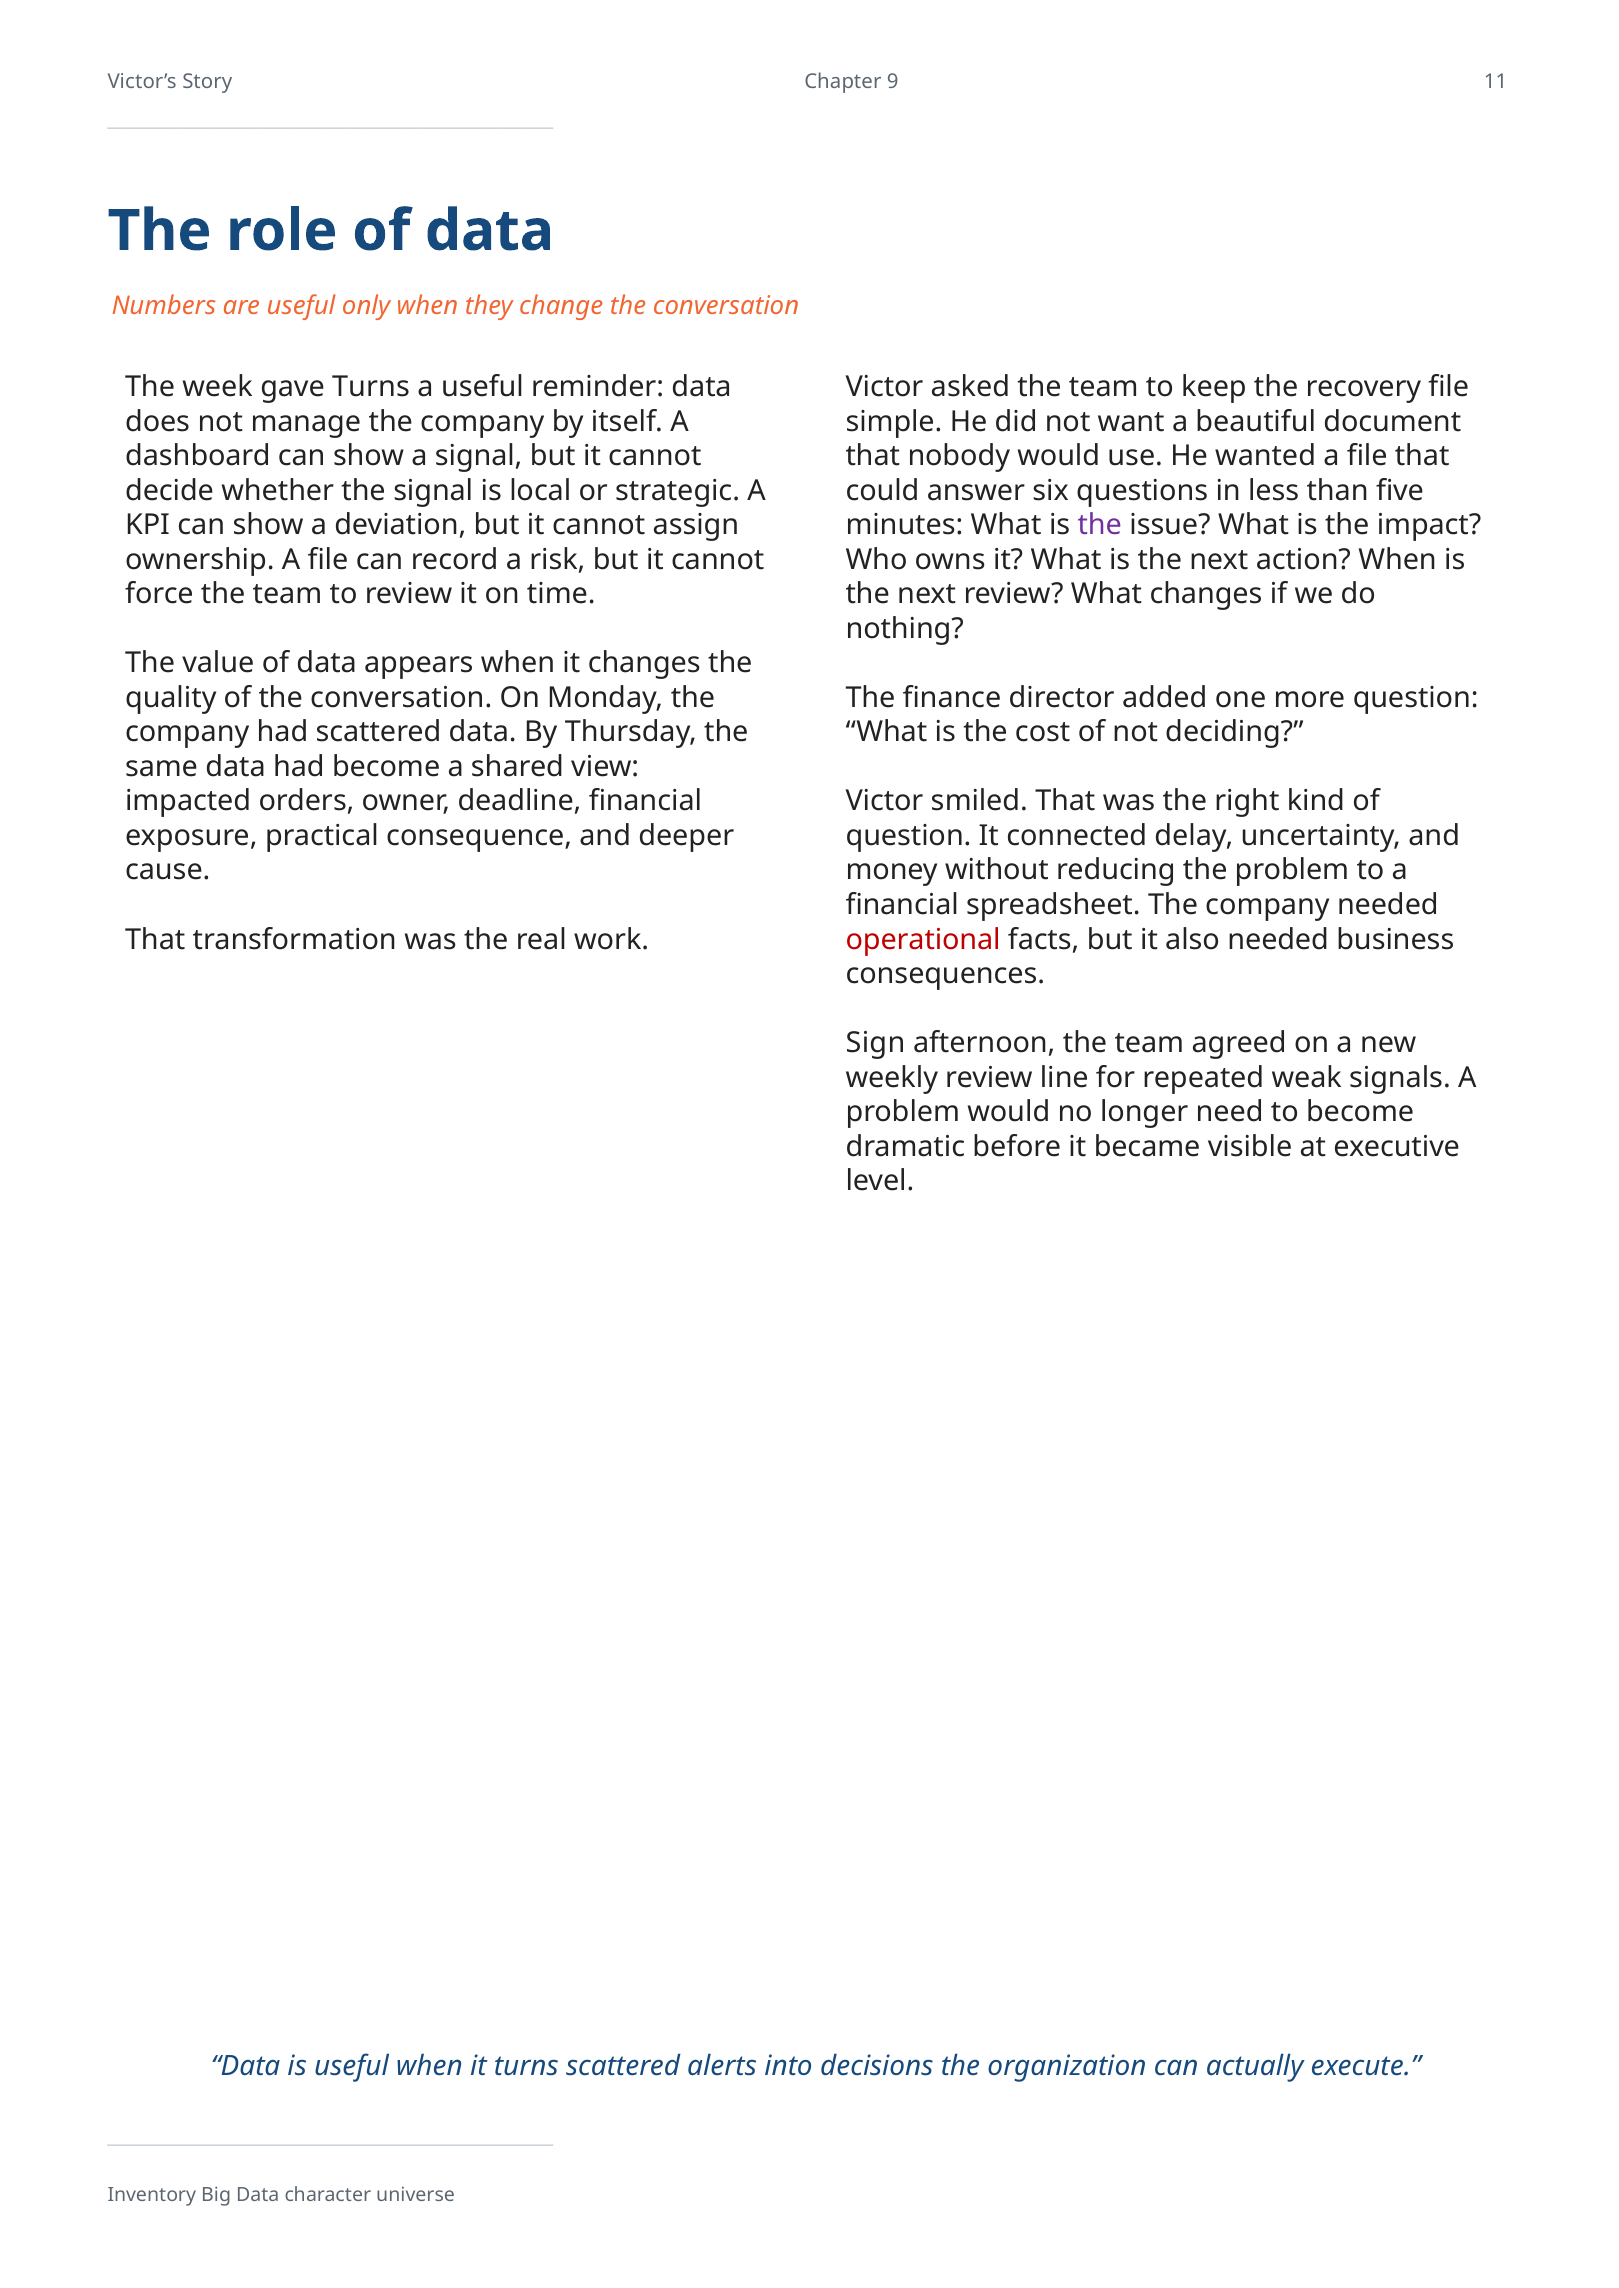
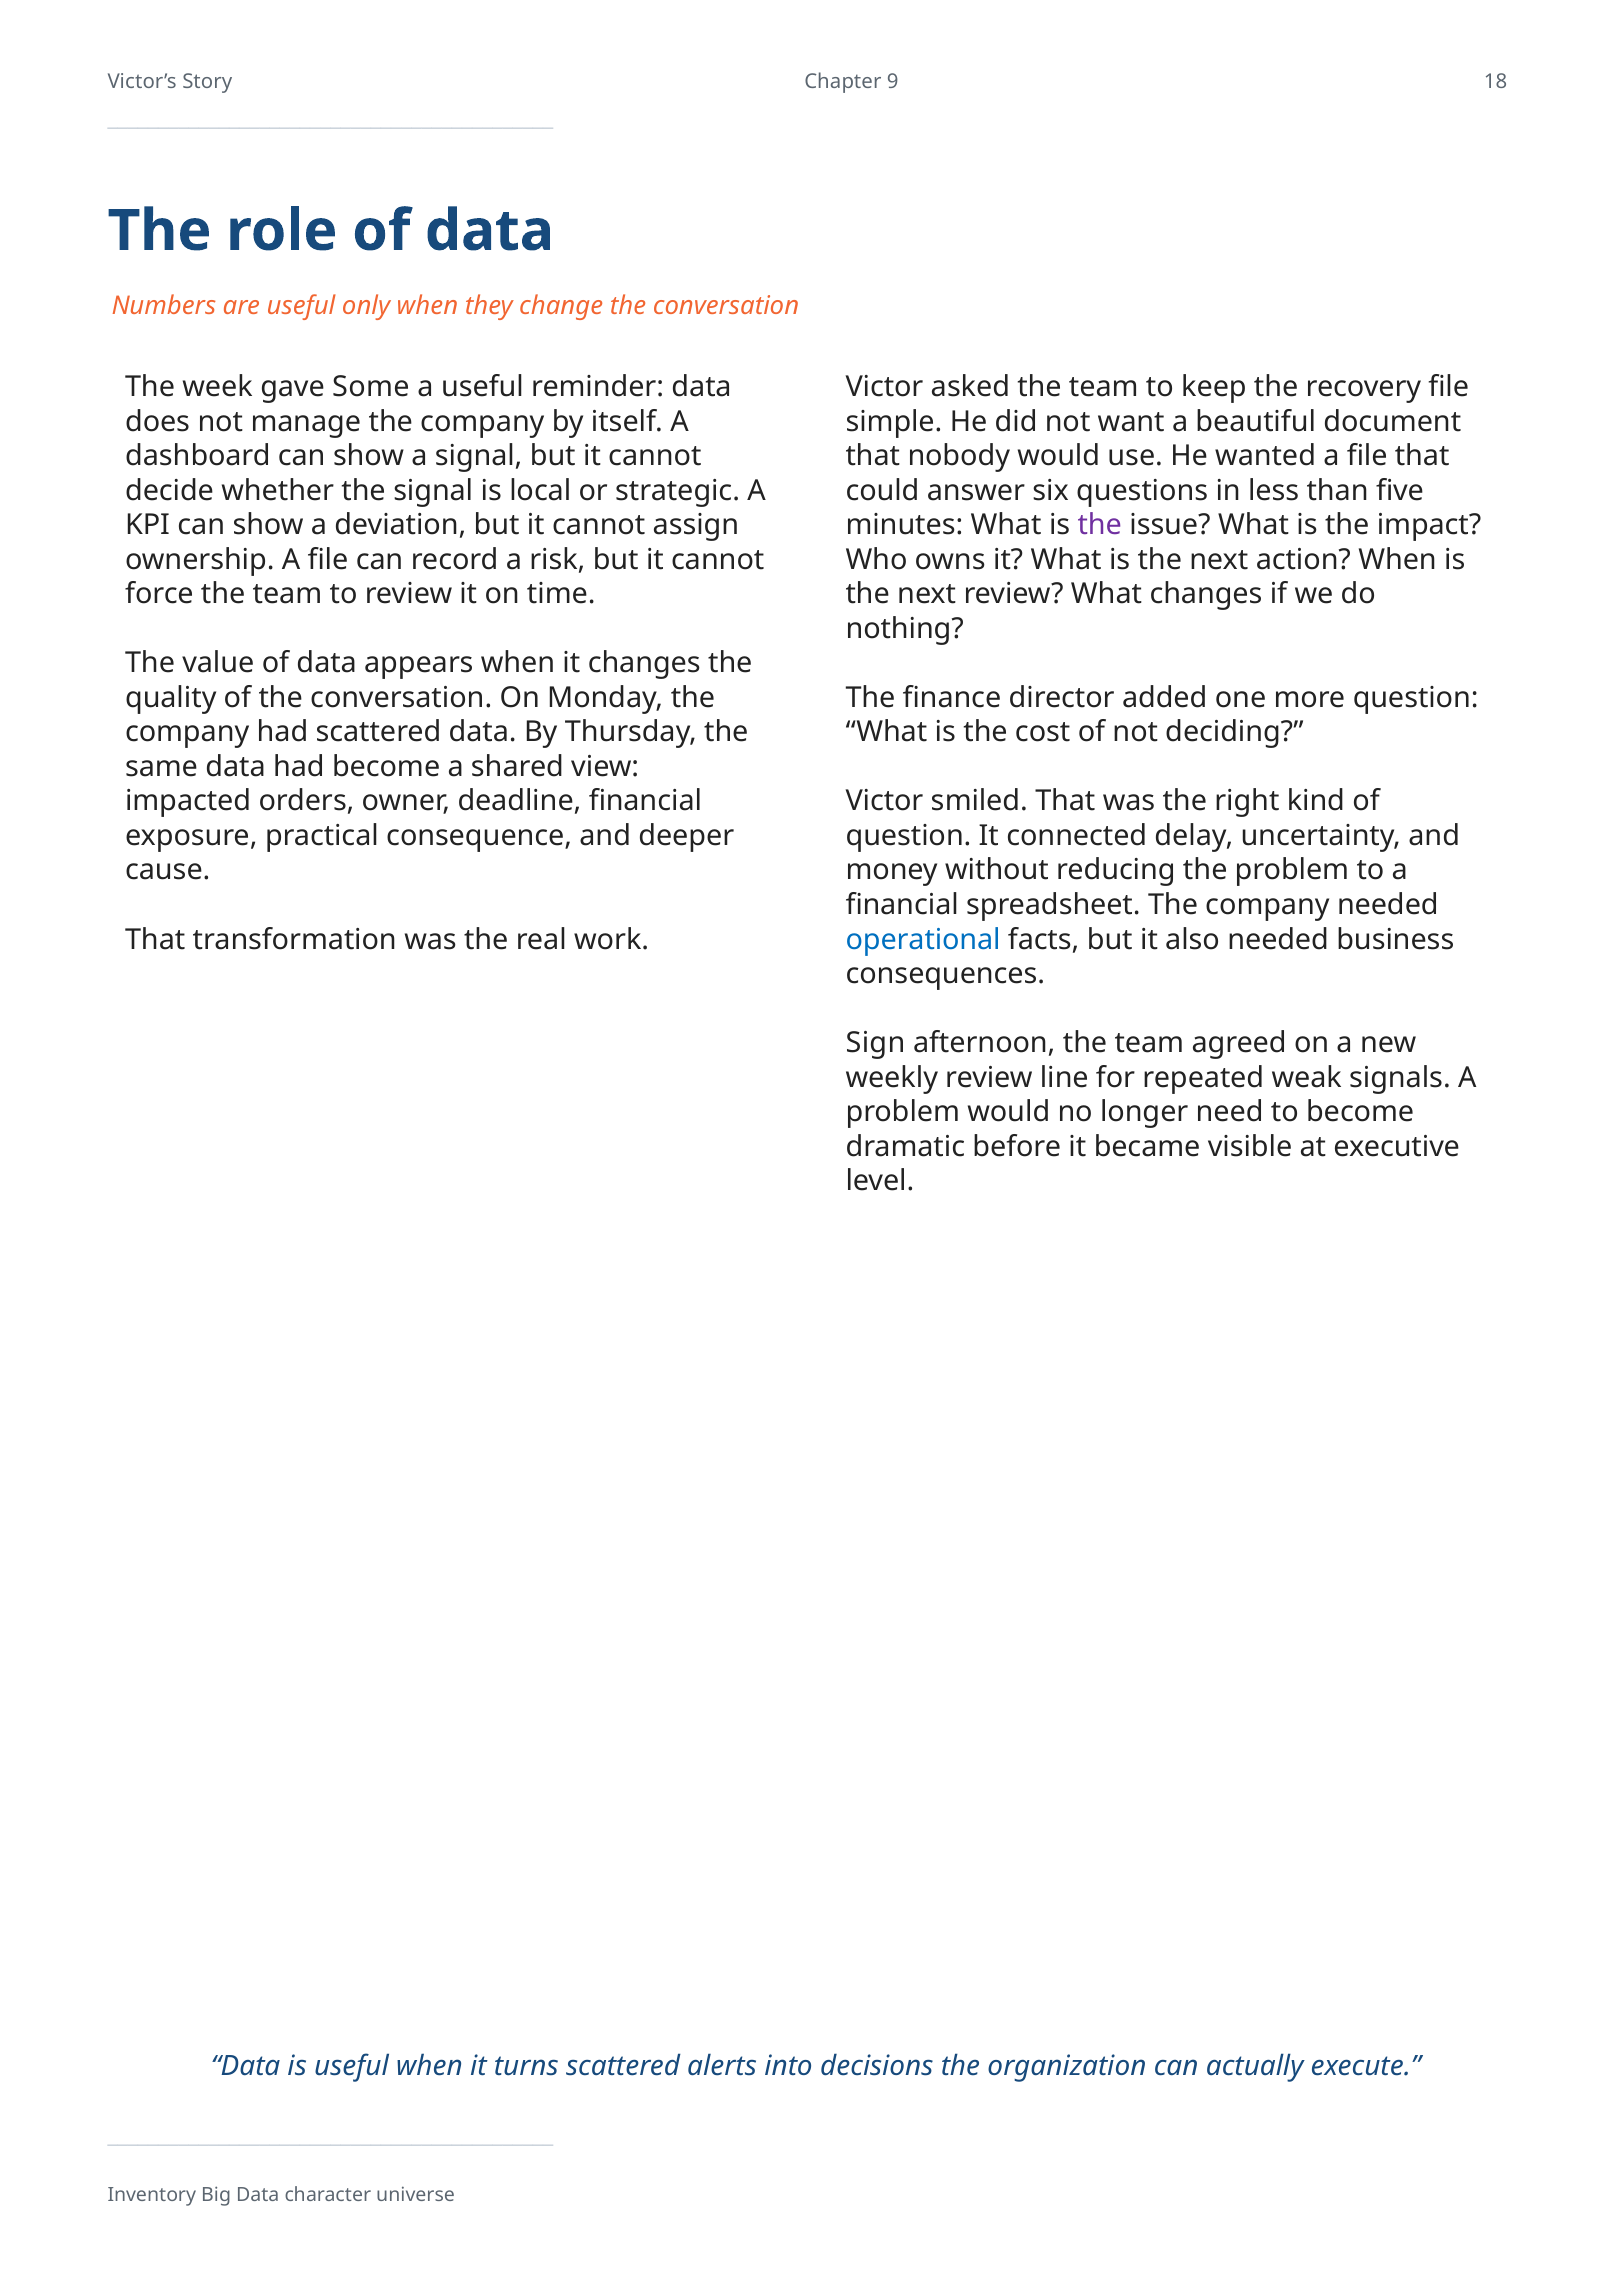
11: 11 -> 18 (1496, 82)
gave Turns: Turns -> Some (371, 387)
operational colour: red -> blue (923, 940)
